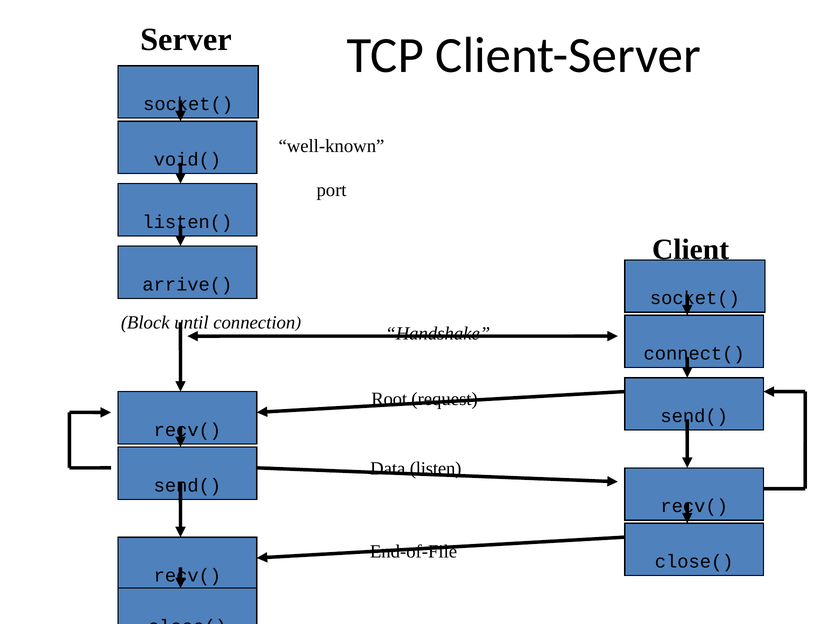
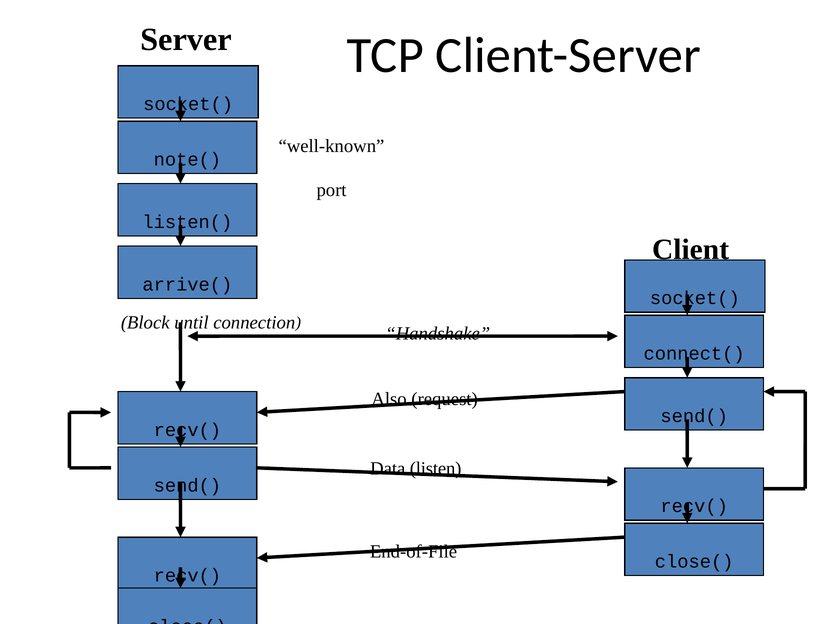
void(: void( -> note( (187, 160)
Root: Root -> Also (389, 400)
